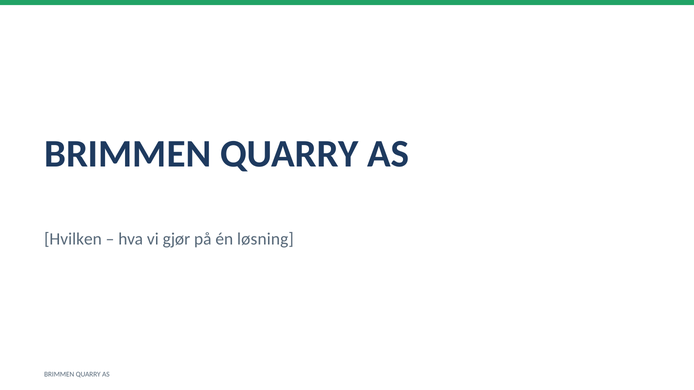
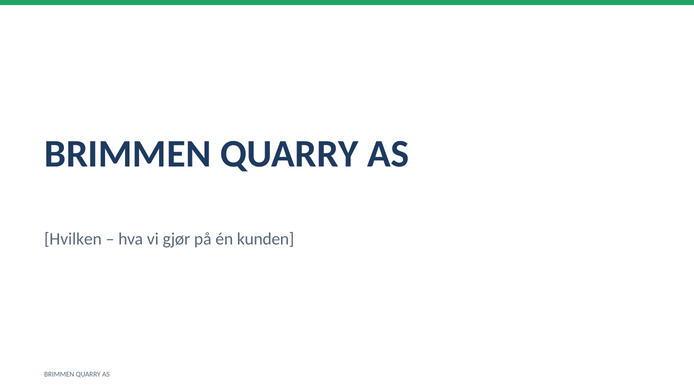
løsning: løsning -> kunden (266, 239)
